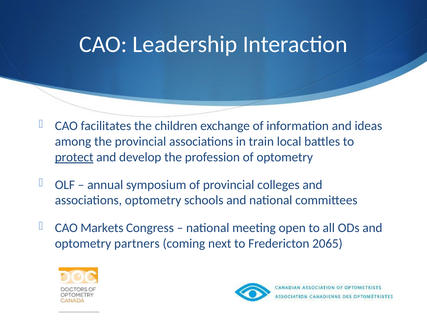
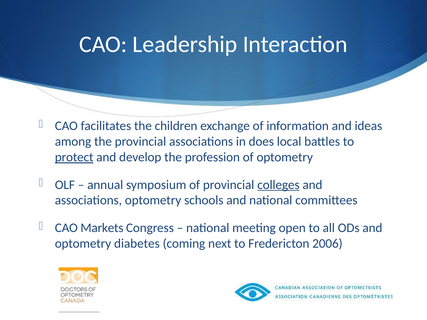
train: train -> does (261, 142)
colleges underline: none -> present (278, 185)
partners: partners -> diabetes (137, 244)
2065: 2065 -> 2006 (327, 244)
